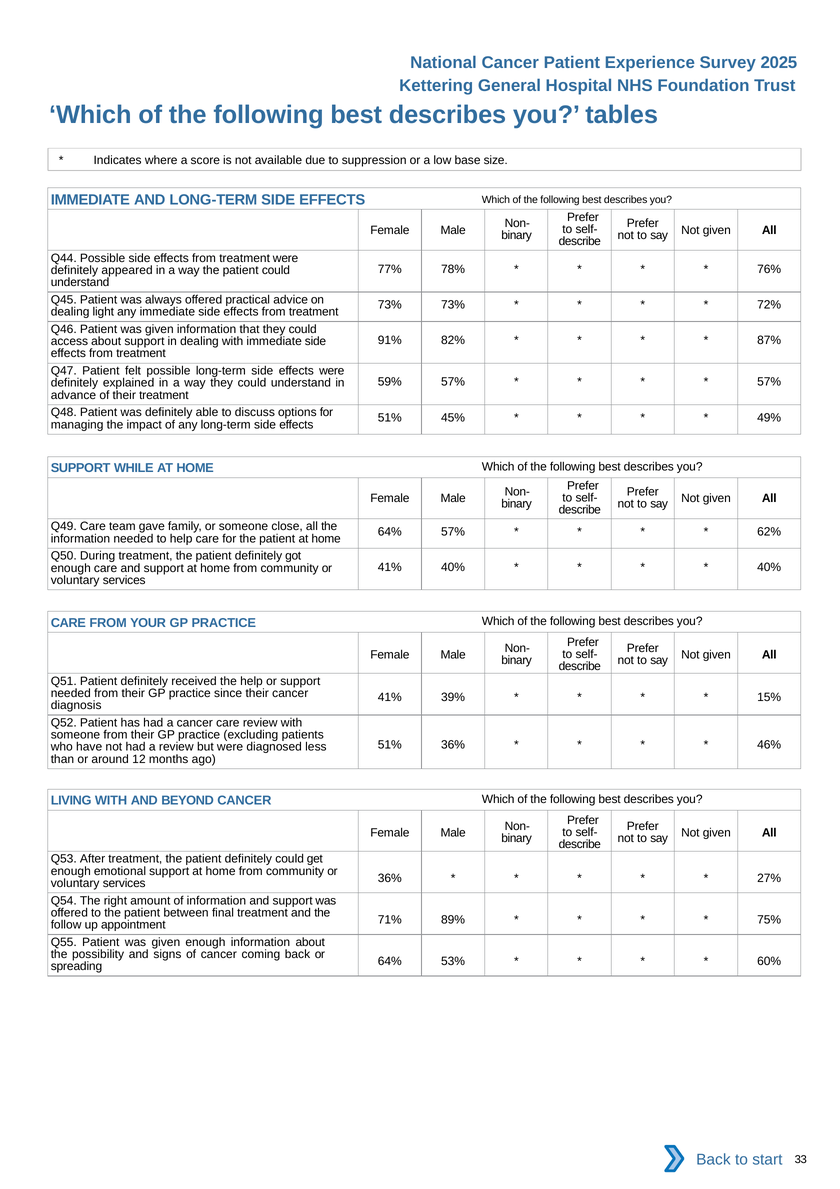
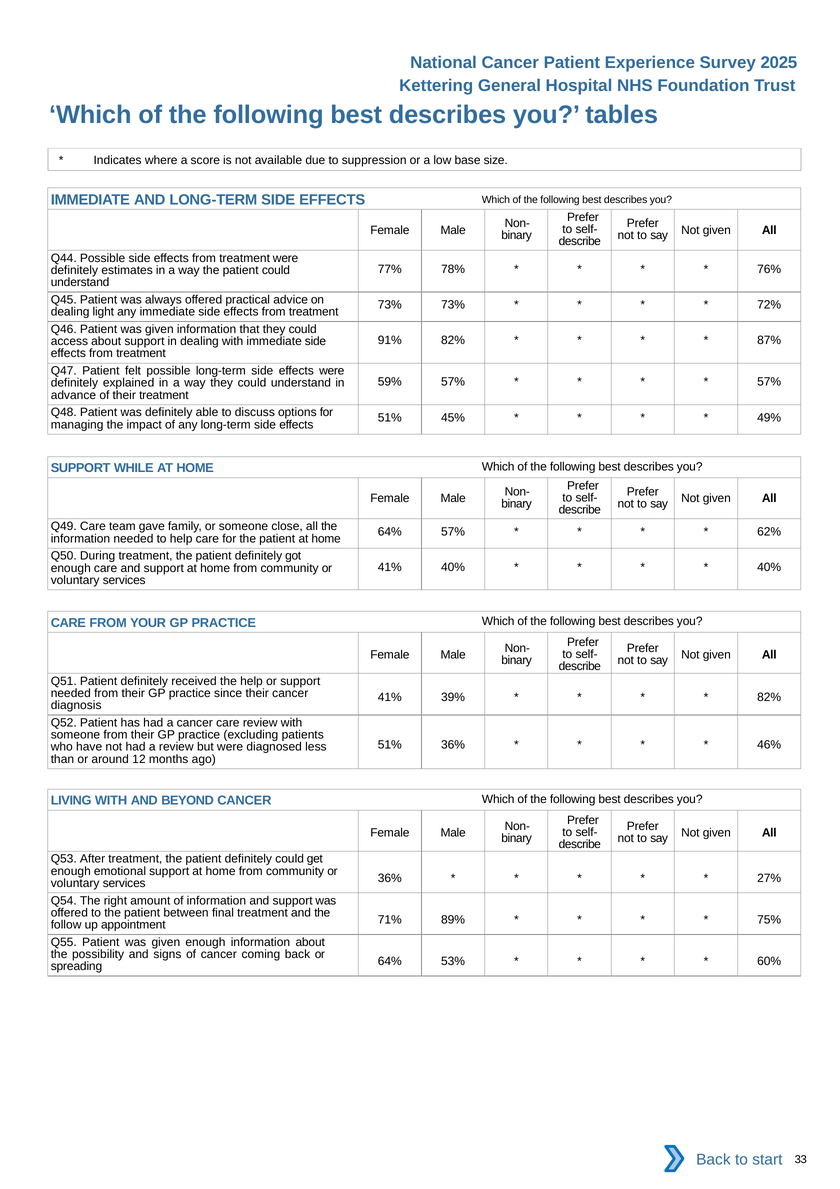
appeared: appeared -> estimates (127, 270)
15%: 15% -> 82% (769, 697)
